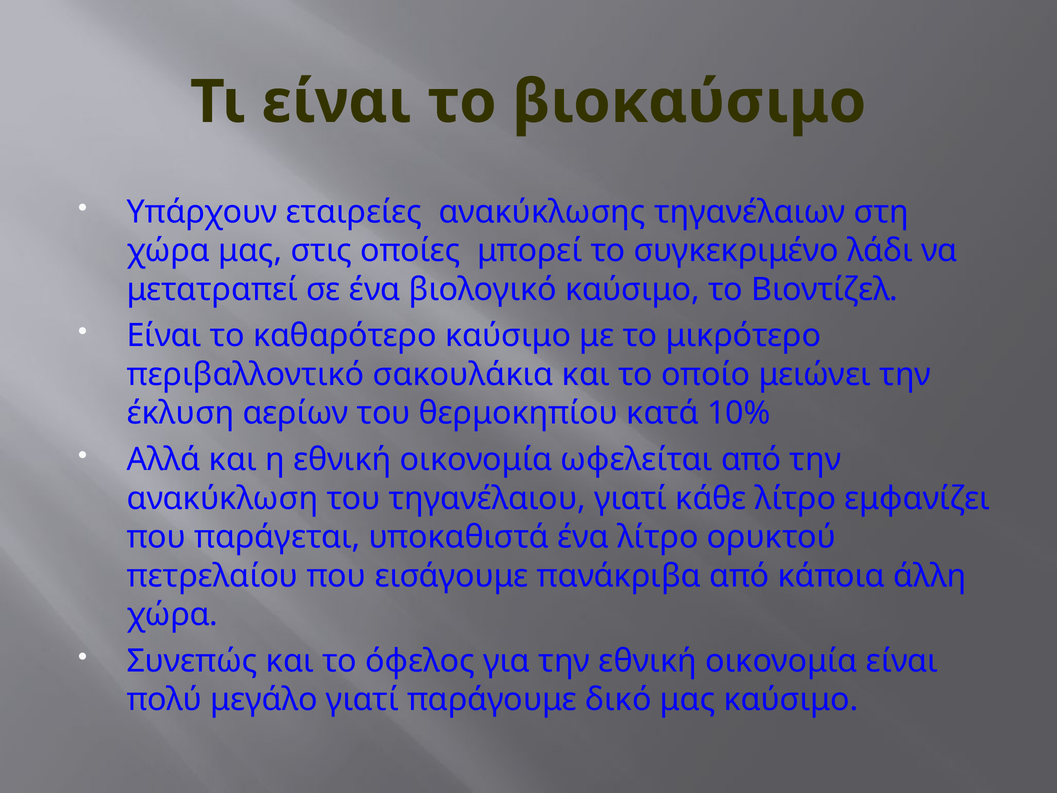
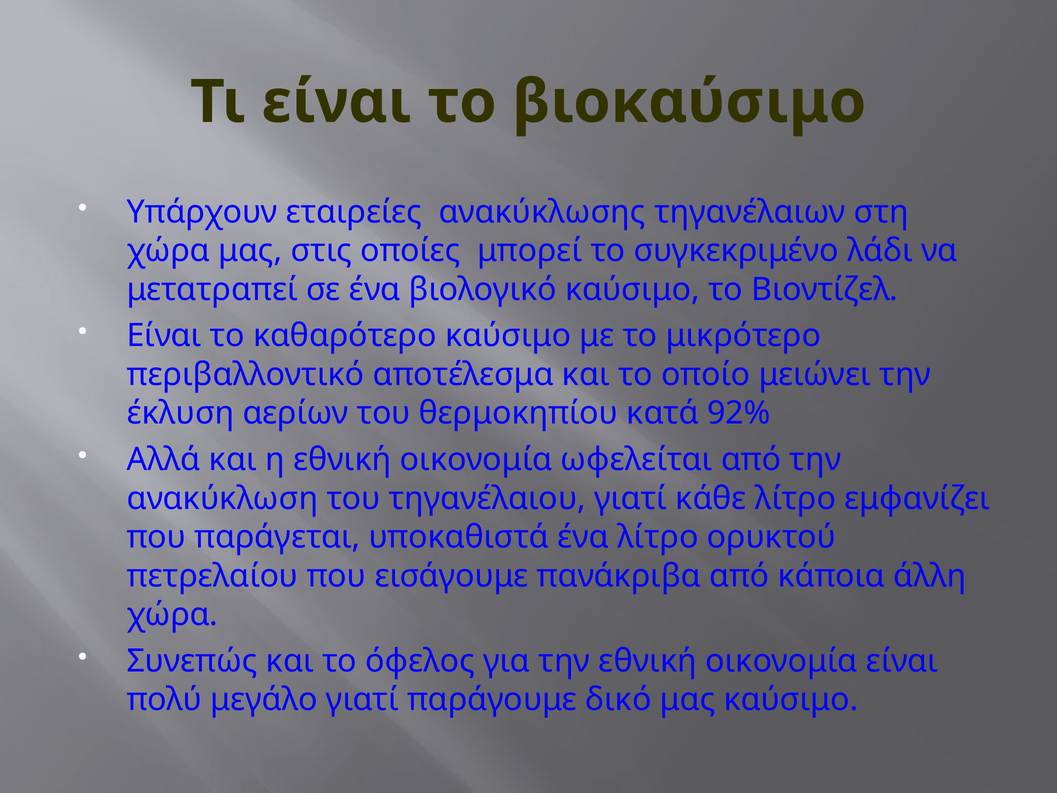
σακουλάκια: σακουλάκια -> αποτέλεσμα (463, 374)
10%: 10% -> 92% (739, 413)
